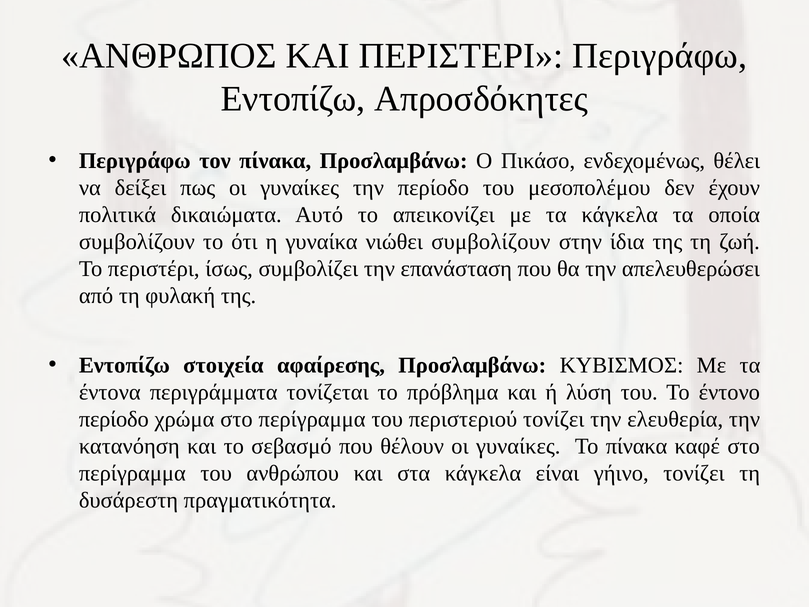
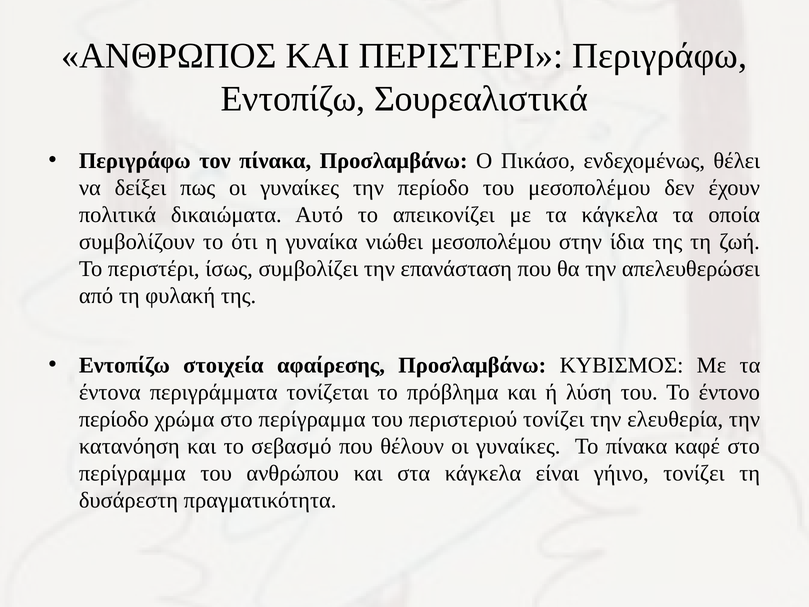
Απροσδόκητες: Απροσδόκητες -> Σουρεαλιστικά (481, 99)
νιώθει συμβολίζουν: συμβολίζουν -> μεσοπολέμου (491, 242)
